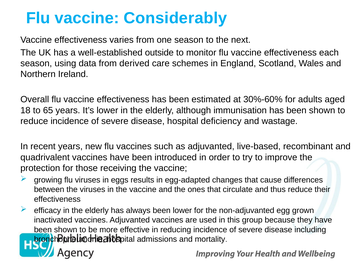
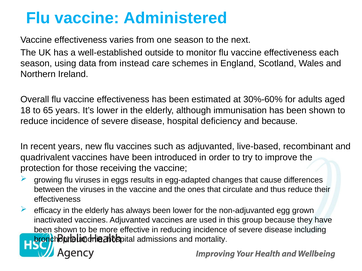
Considerably: Considerably -> Administered (175, 18)
derived: derived -> instead (134, 63)
and wastage: wastage -> because (280, 121)
